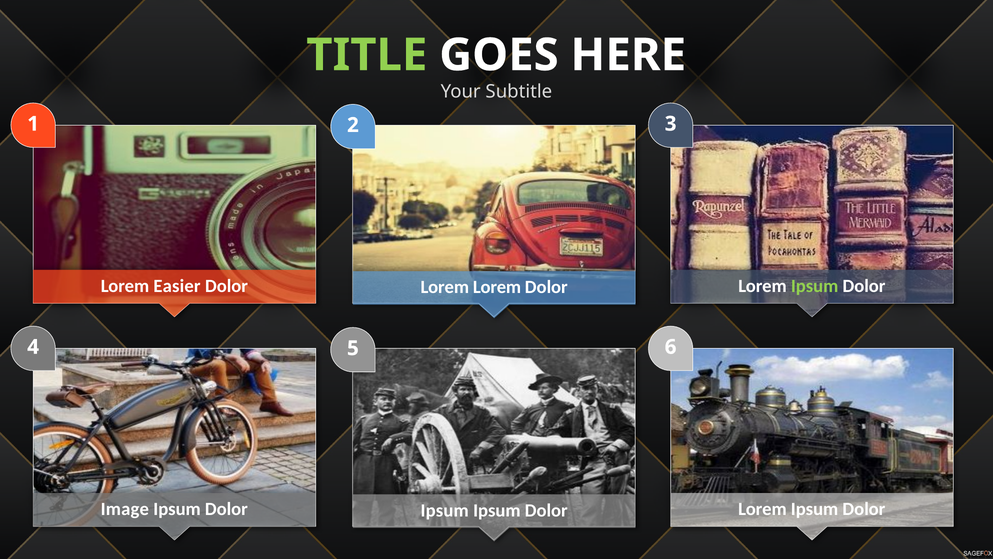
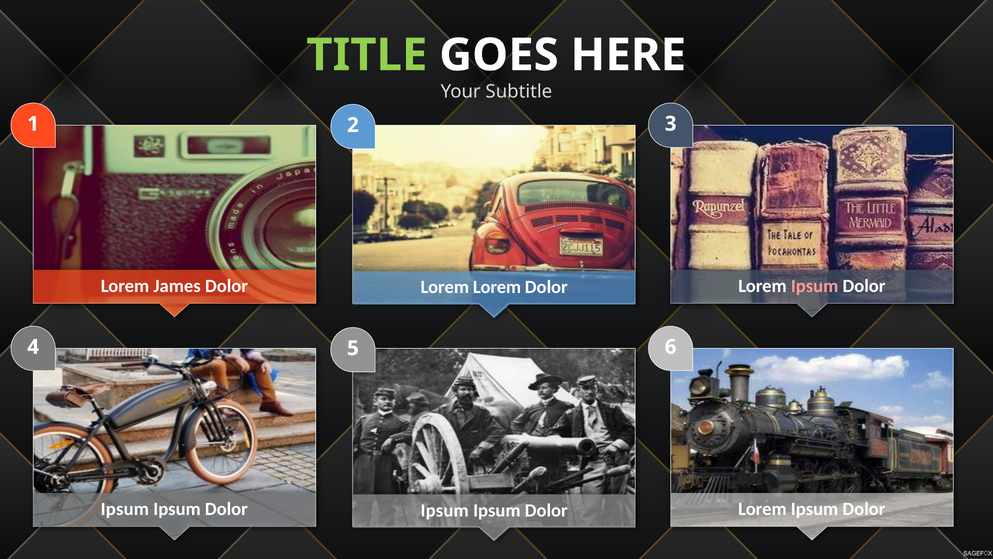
Easier: Easier -> James (177, 286)
Ipsum colour: light green -> pink (815, 286)
Image: Image -> Ipsum (125, 509)
